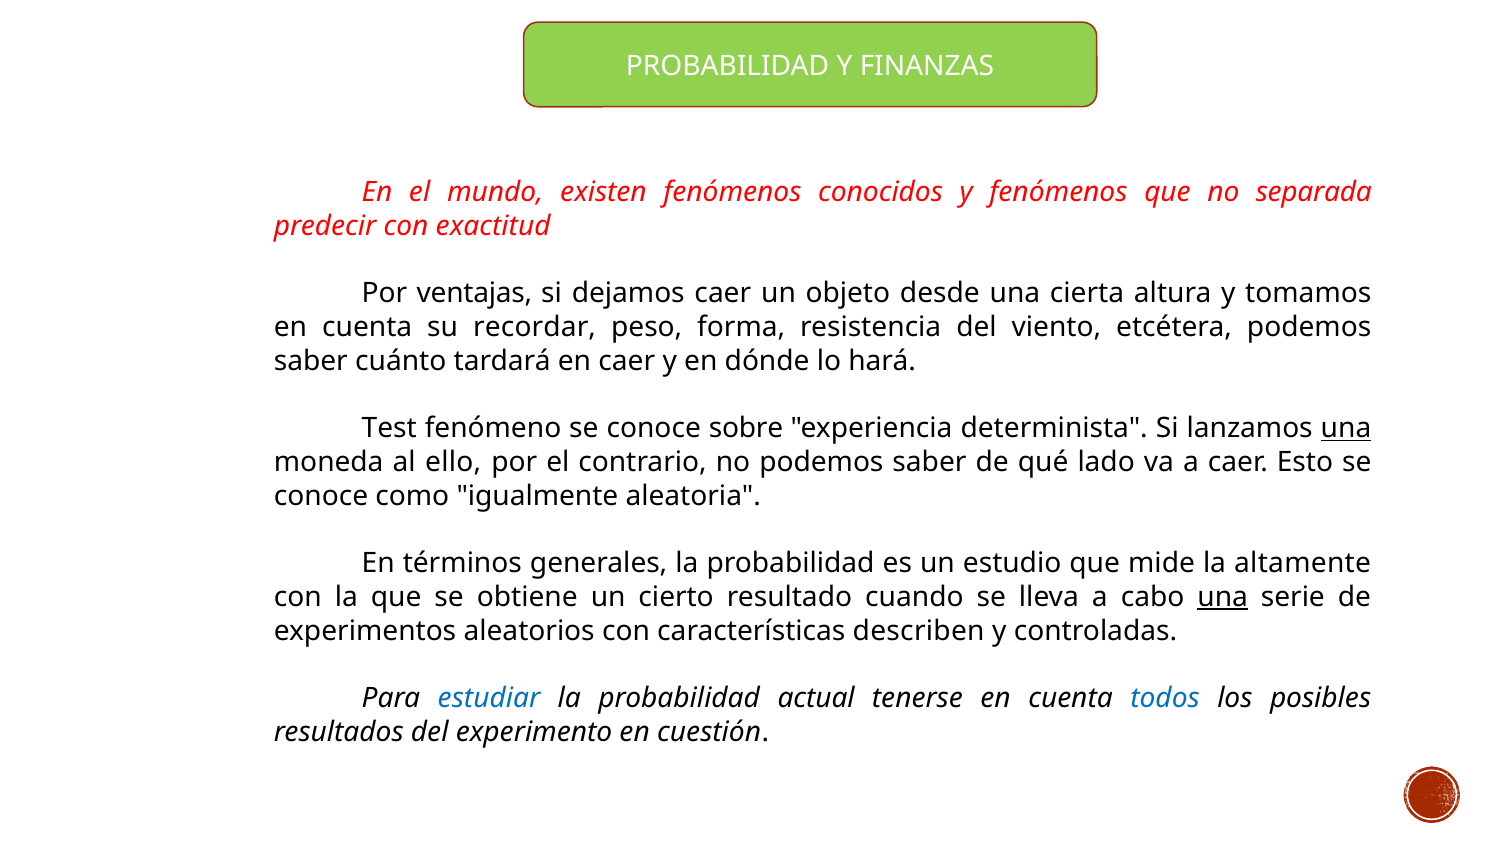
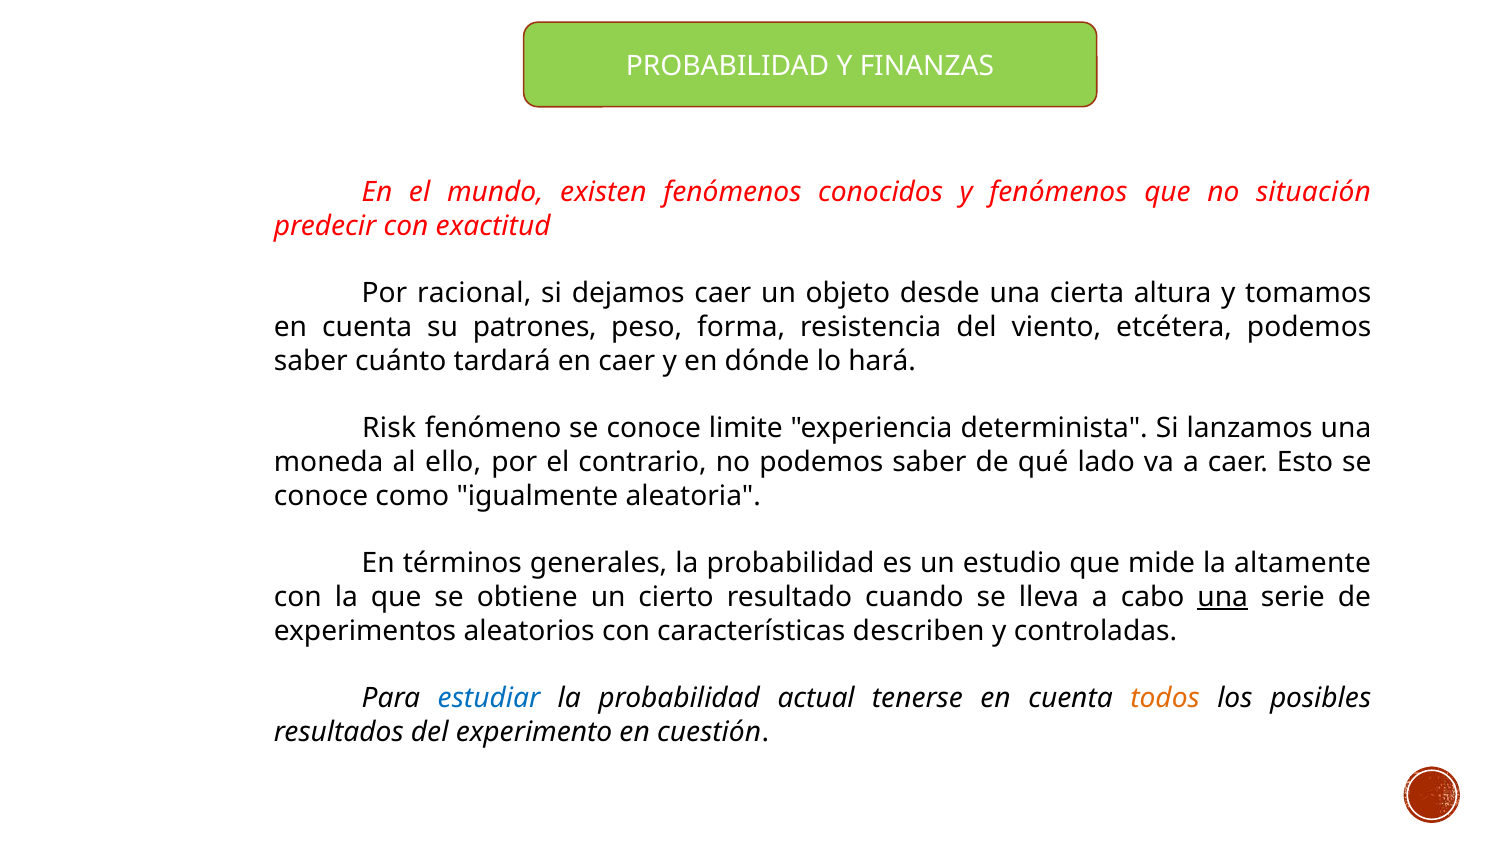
separada: separada -> situación (1314, 192)
ventajas: ventajas -> racional (474, 294)
recordar: recordar -> patrones (535, 327)
Test: Test -> Risk (389, 429)
sobre: sobre -> limite (746, 429)
una underline: present -> none (1346, 429)
todos colour: blue -> orange (1165, 699)
